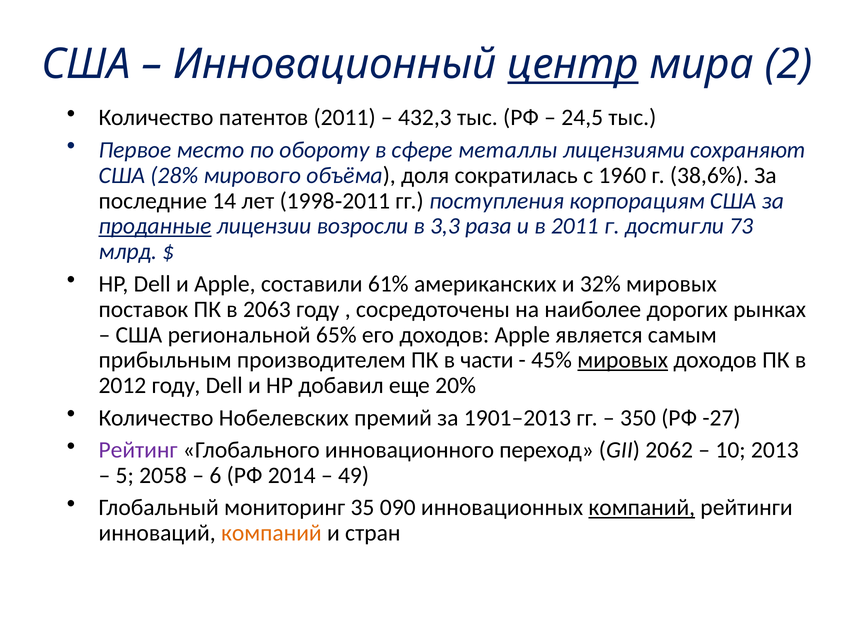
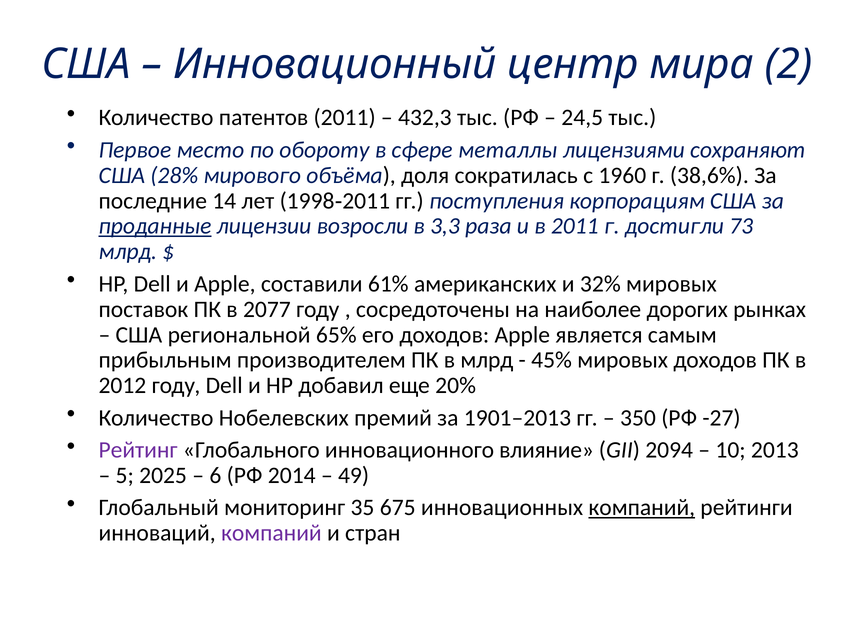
центр underline: present -> none (573, 64)
2063: 2063 -> 2077 (267, 309)
в части: части -> млрд (487, 360)
мировых underline: present -> none (623, 360)
переход: переход -> влияние (547, 450)
2062: 2062 -> 2094 (669, 450)
2058: 2058 -> 2025 (163, 475)
090: 090 -> 675 (398, 508)
компаний colour: orange -> purple (271, 533)
